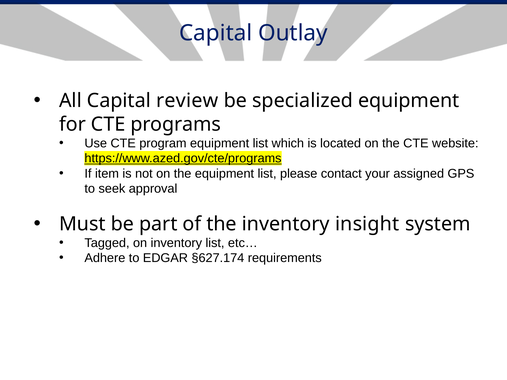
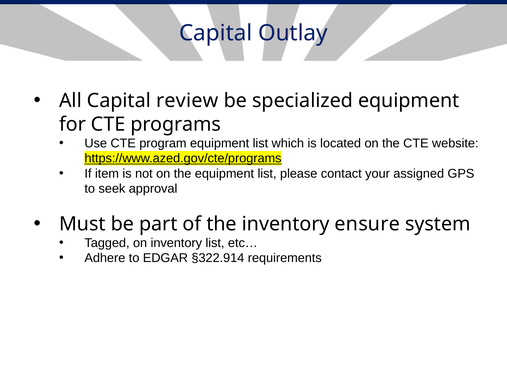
insight: insight -> ensure (367, 224)
§627.174: §627.174 -> §322.914 (218, 258)
